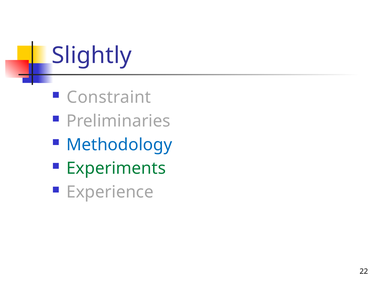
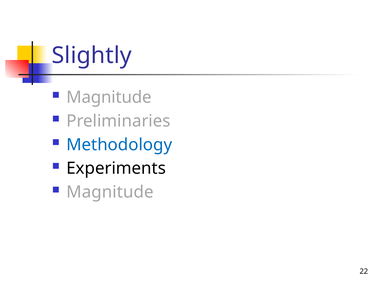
Constraint: Constraint -> Magnitude (109, 97)
Experiments colour: green -> black (116, 168)
Experience: Experience -> Magnitude (110, 192)
